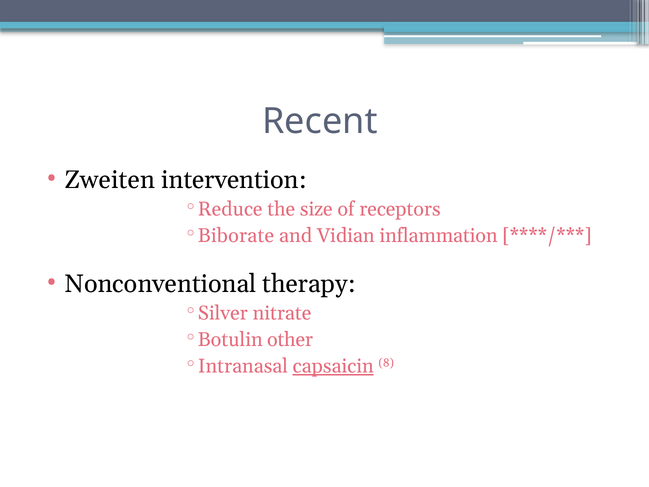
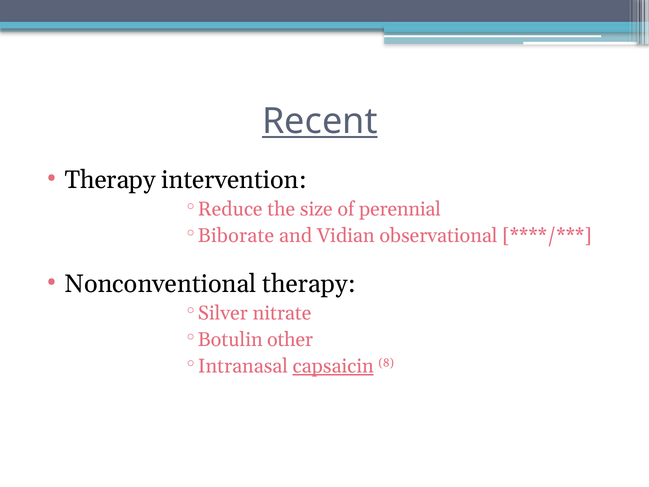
Recent underline: none -> present (320, 121)
Zweiten: Zweiten -> Therapy (110, 180)
receptors: receptors -> perennial (400, 209)
inflammation: inflammation -> observational (439, 236)
